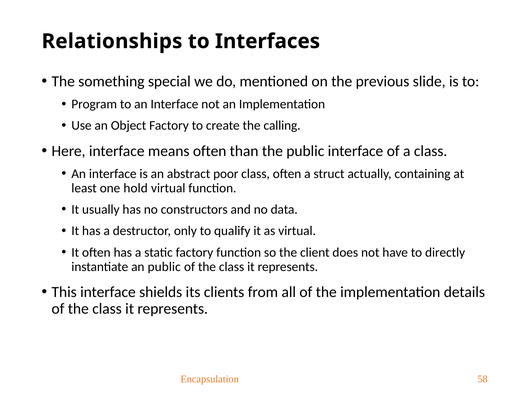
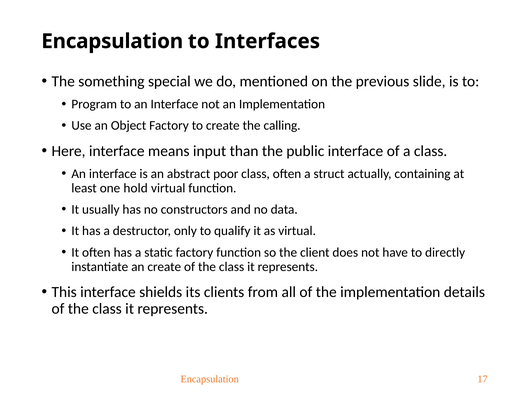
Relationships: Relationships -> Encapsulation (112, 41)
means often: often -> input (210, 151)
an public: public -> create (164, 267)
58: 58 -> 17 (482, 379)
